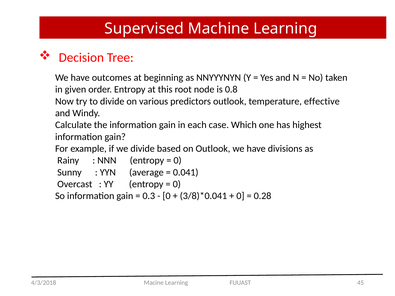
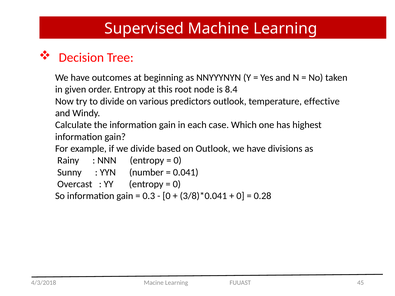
0.8: 0.8 -> 8.4 (231, 89)
average: average -> number (146, 172)
